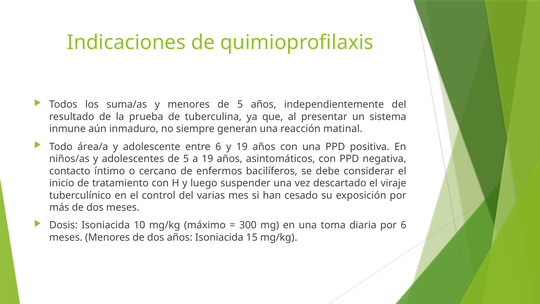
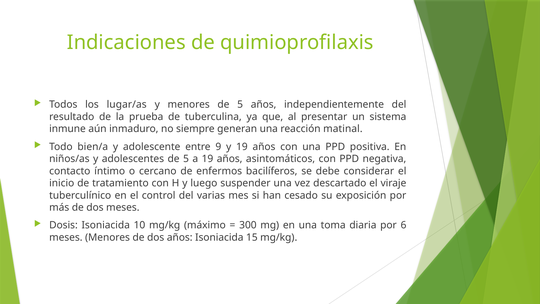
suma/as: suma/as -> lugar/as (127, 105)
área/a: área/a -> bien/a (93, 147)
entre 6: 6 -> 9 (218, 147)
